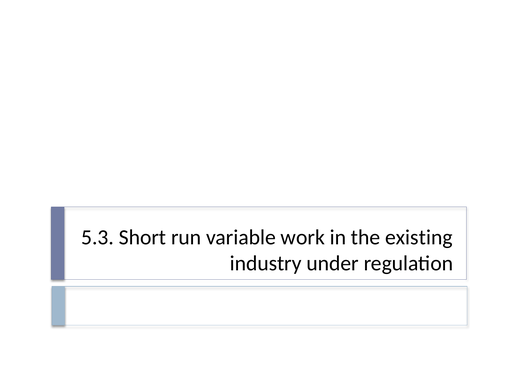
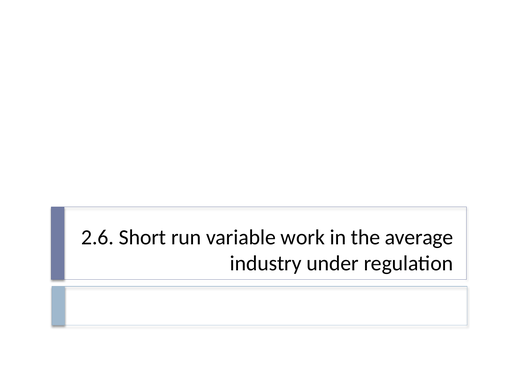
5.3: 5.3 -> 2.6 (98, 238)
existing: existing -> average (419, 238)
